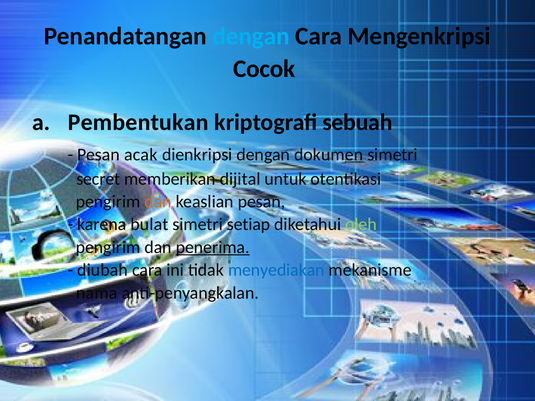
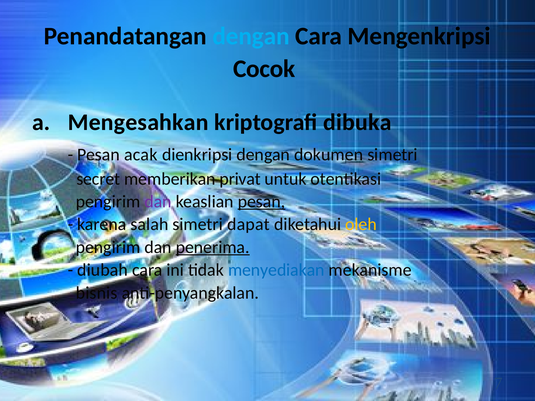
Pembentukan: Pembentukan -> Mengesahkan (138, 122)
sebuah: sebuah -> dibuka (357, 122)
dijital: dijital -> privat (240, 179)
dan colour: orange -> purple (158, 202)
pesan underline: none -> present (261, 202)
bulat: bulat -> salah (149, 225)
setiap: setiap -> dapat (249, 225)
oleh colour: light green -> yellow (361, 225)
nama: nama -> bisnis (97, 293)
